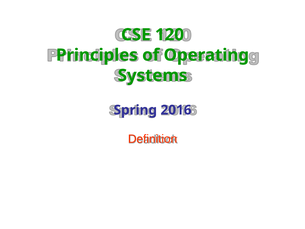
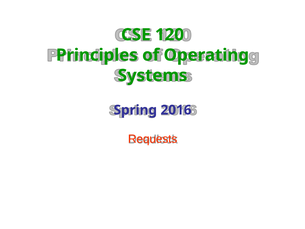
Definition: Definition -> Requests (153, 139)
